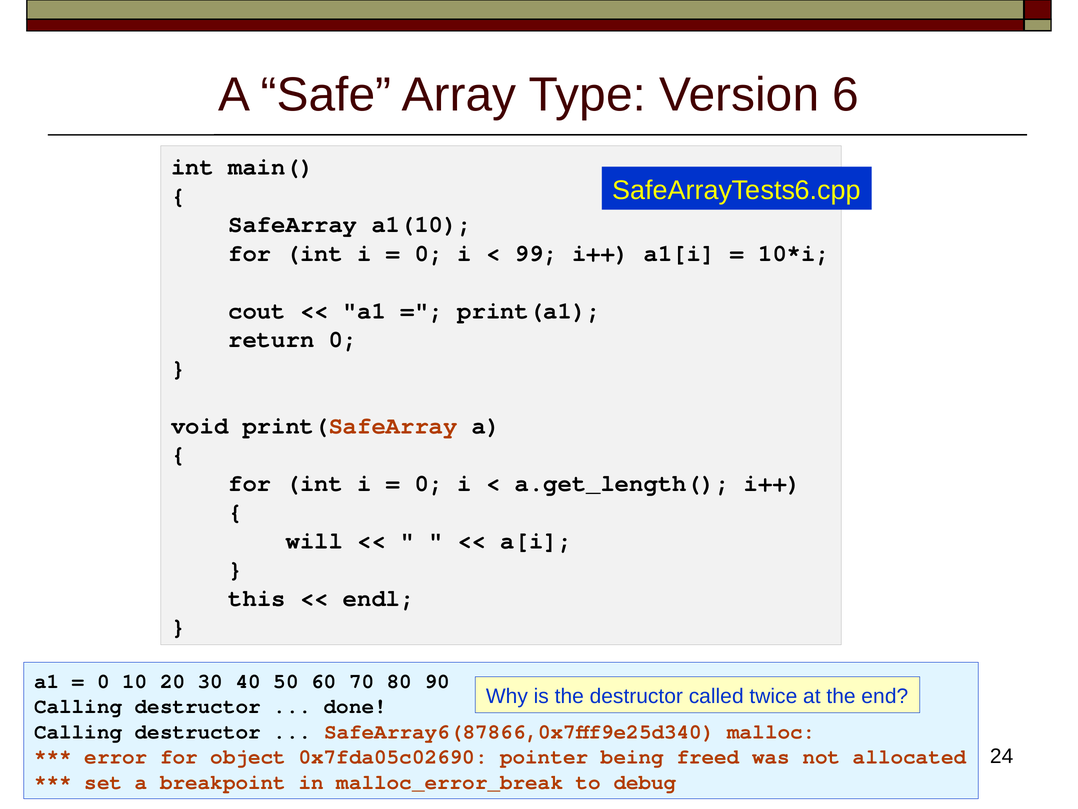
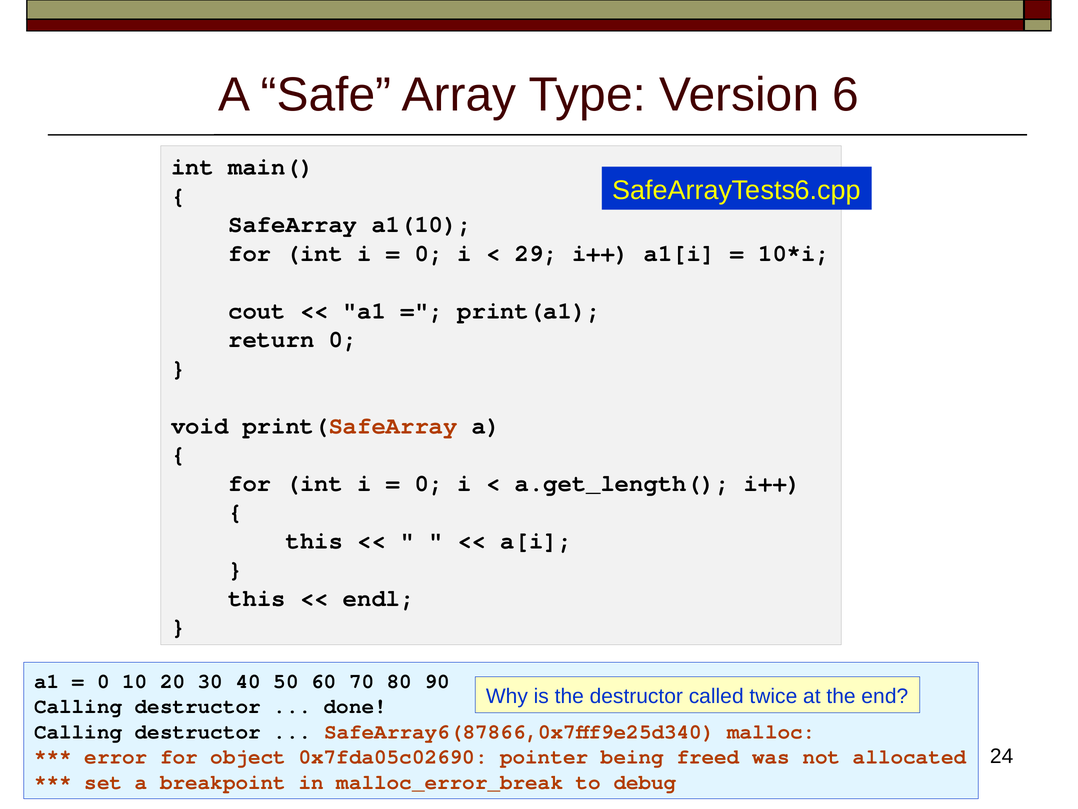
99: 99 -> 29 (536, 253)
will: will -> this (314, 540)
